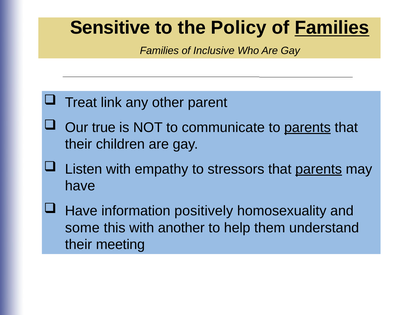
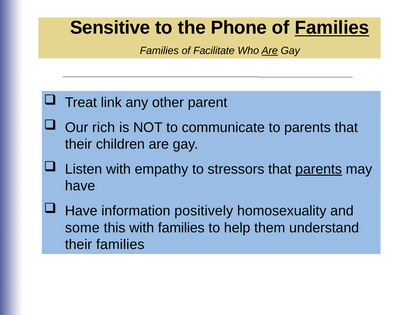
Policy: Policy -> Phone (239, 28)
Inclusive: Inclusive -> Facilitate (214, 51)
Are underline: none -> present (270, 51)
true: true -> rich (104, 127)
parents underline: present -> none (307, 127)
with another: another -> families (181, 227)
their meeting: meeting -> families (120, 244)
